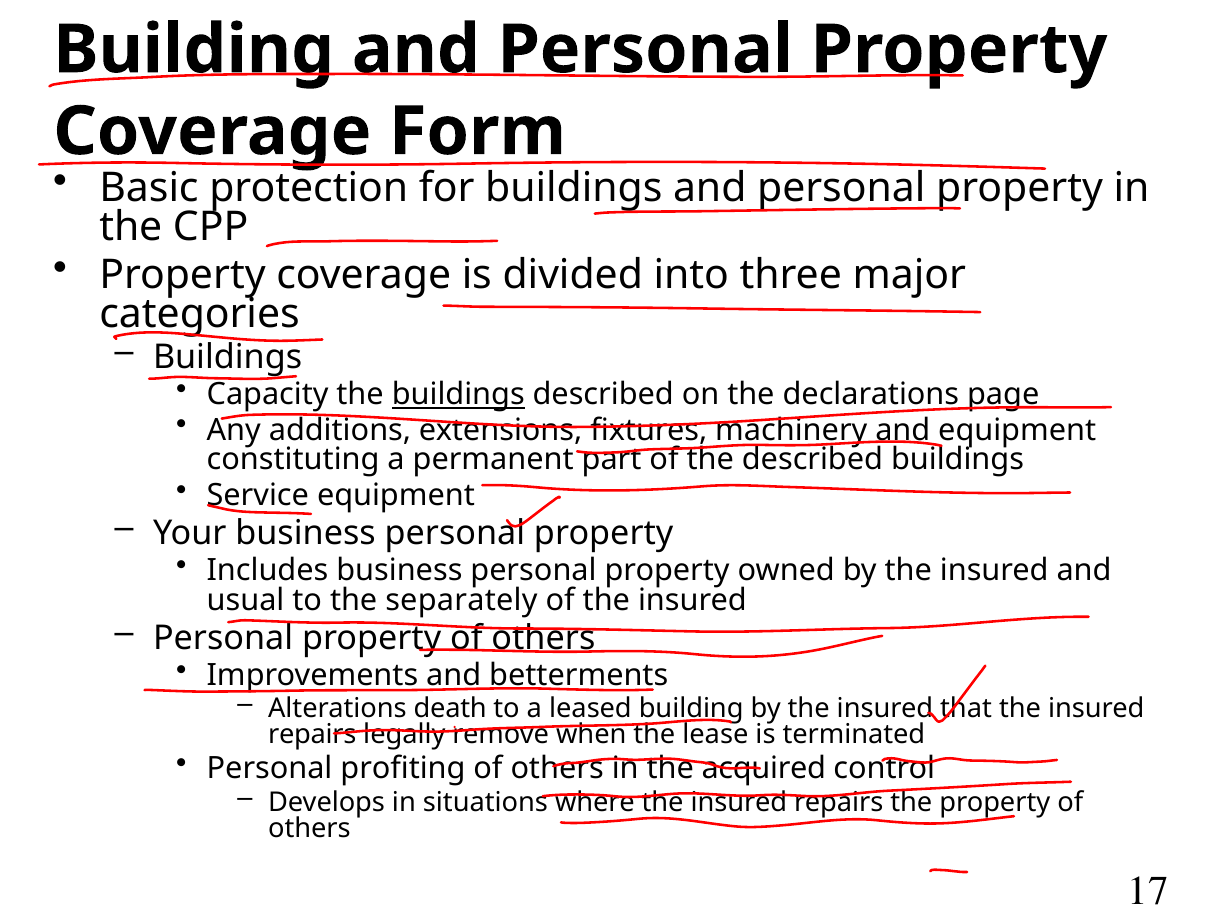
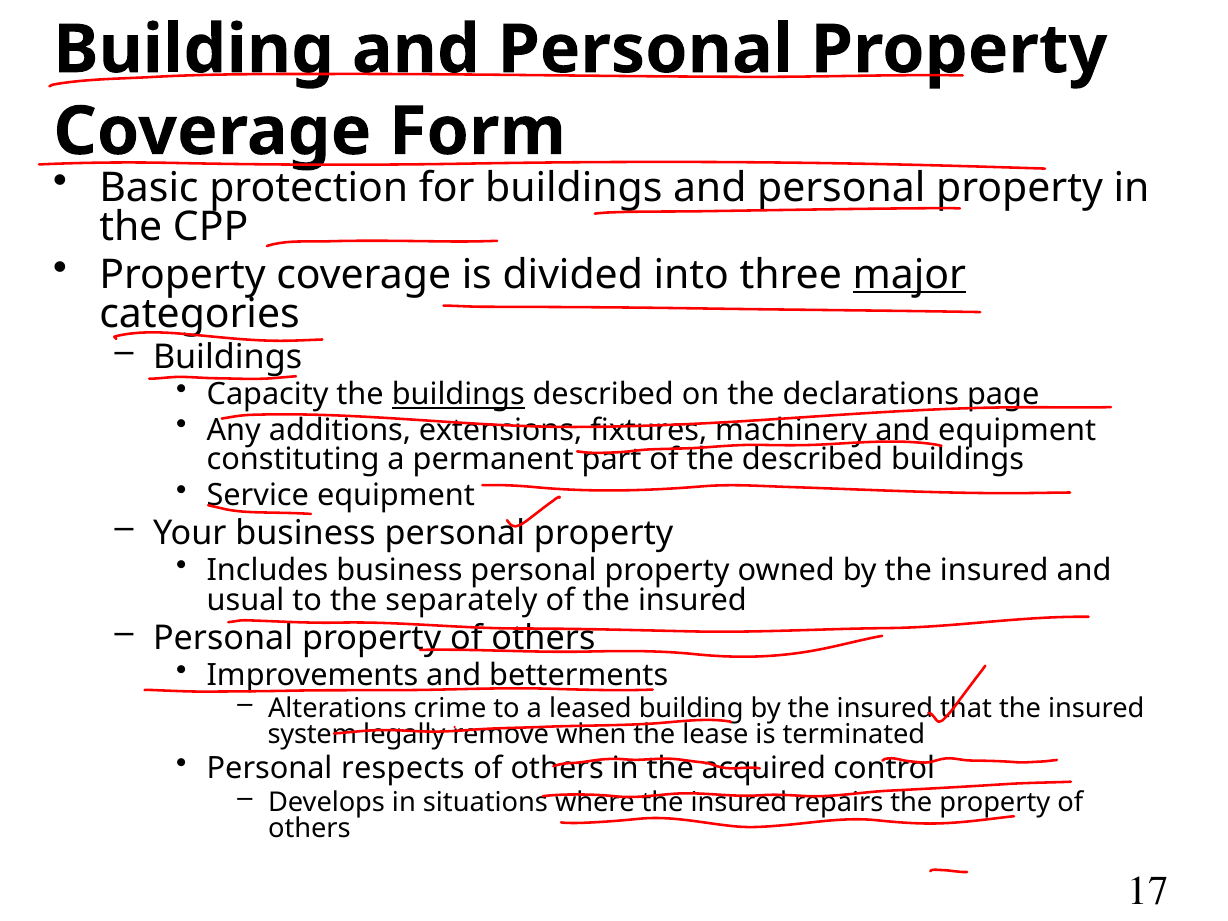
major underline: none -> present (909, 275)
death: death -> crime (450, 709)
repairs: repairs -> system (312, 735)
profiting: profiting -> respects (403, 769)
